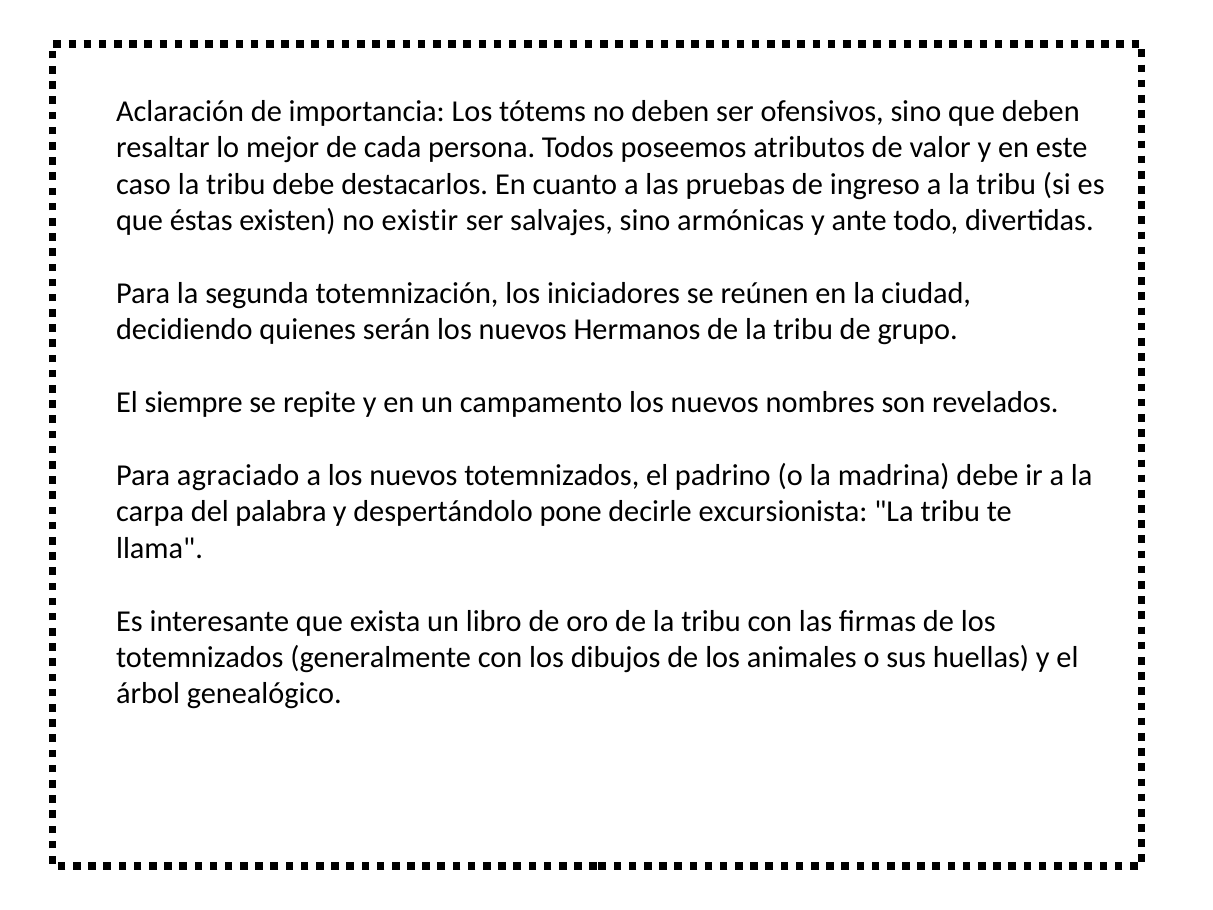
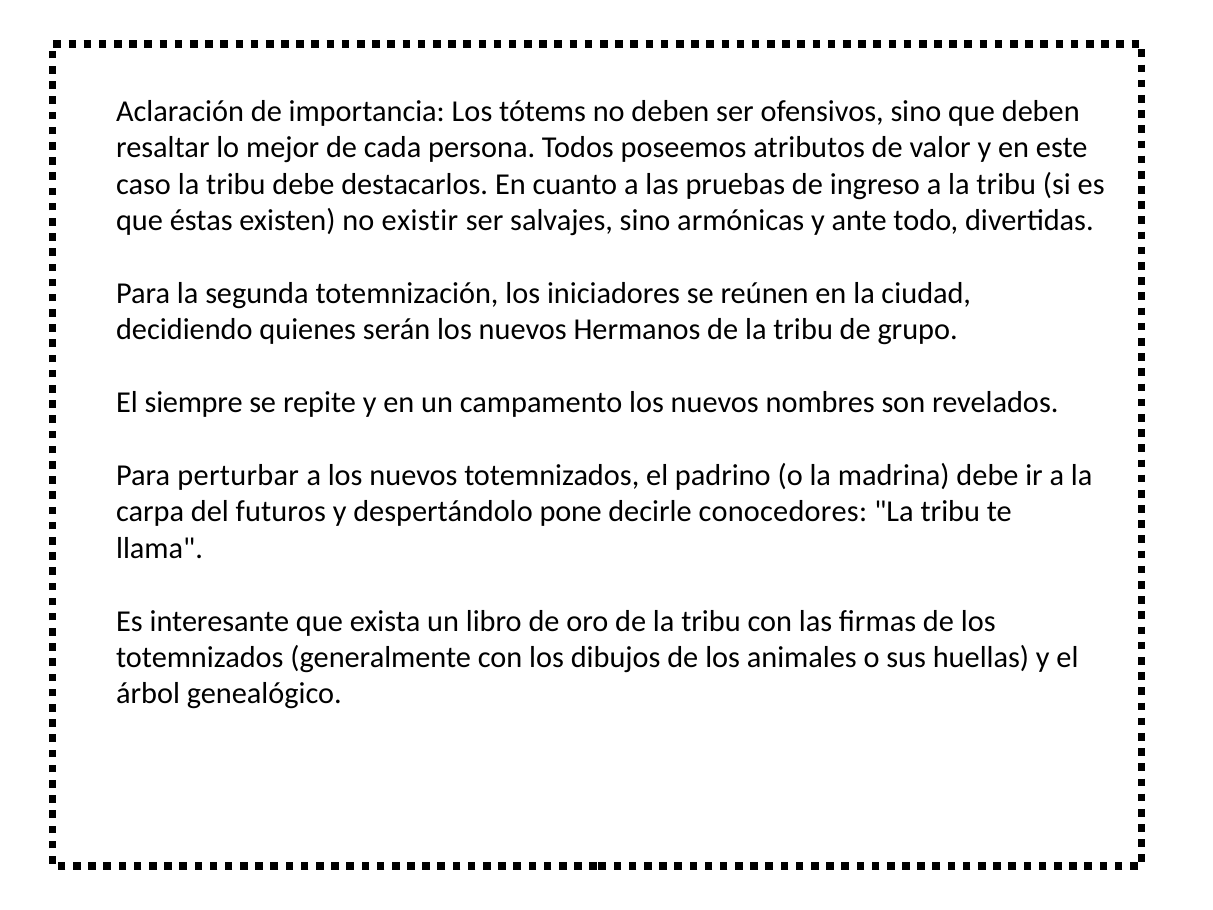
agraciado: agraciado -> perturbar (238, 475)
palabra: palabra -> futuros (281, 512)
excursionista: excursionista -> conocedores (783, 512)
